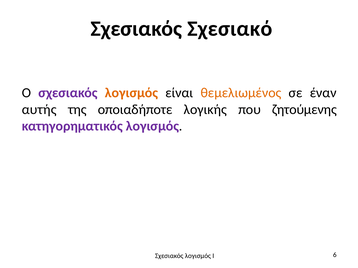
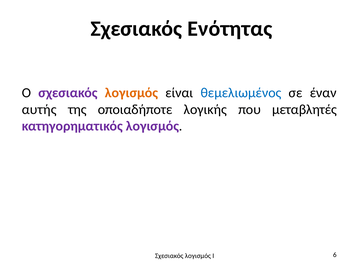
Σχεσιακό: Σχεσιακό -> Ενότητας (230, 29)
θεμελιωμένος colour: orange -> blue (241, 93)
ζητούμενης: ζητούμενης -> μεταβλητές (304, 110)
